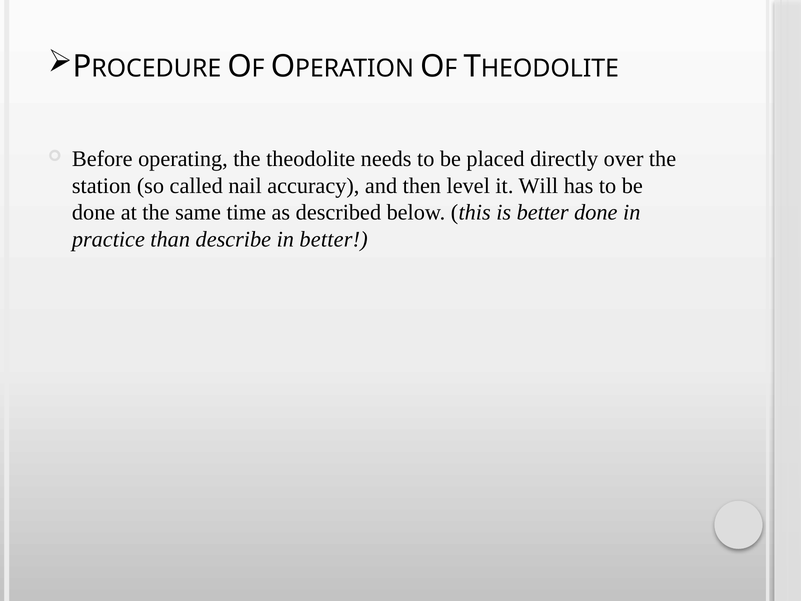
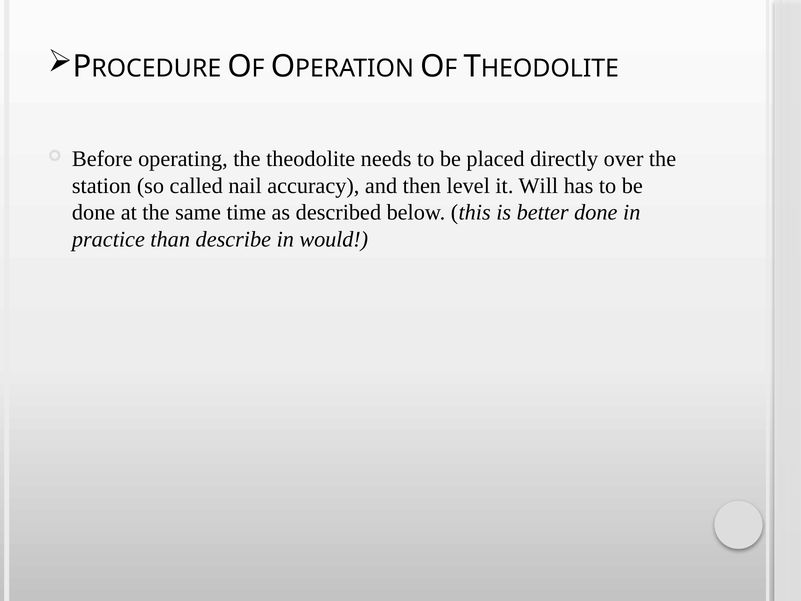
in better: better -> would (334, 239)
